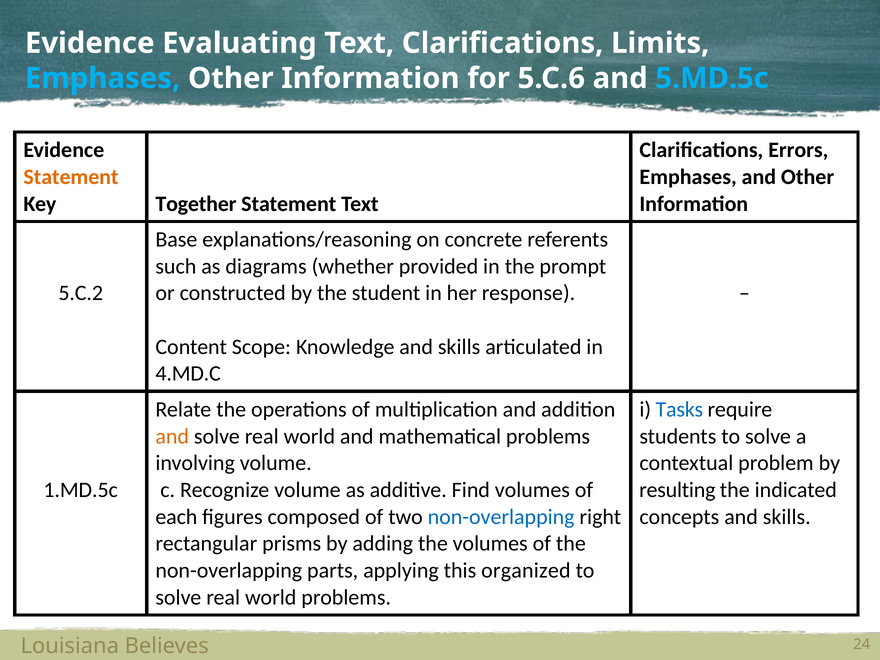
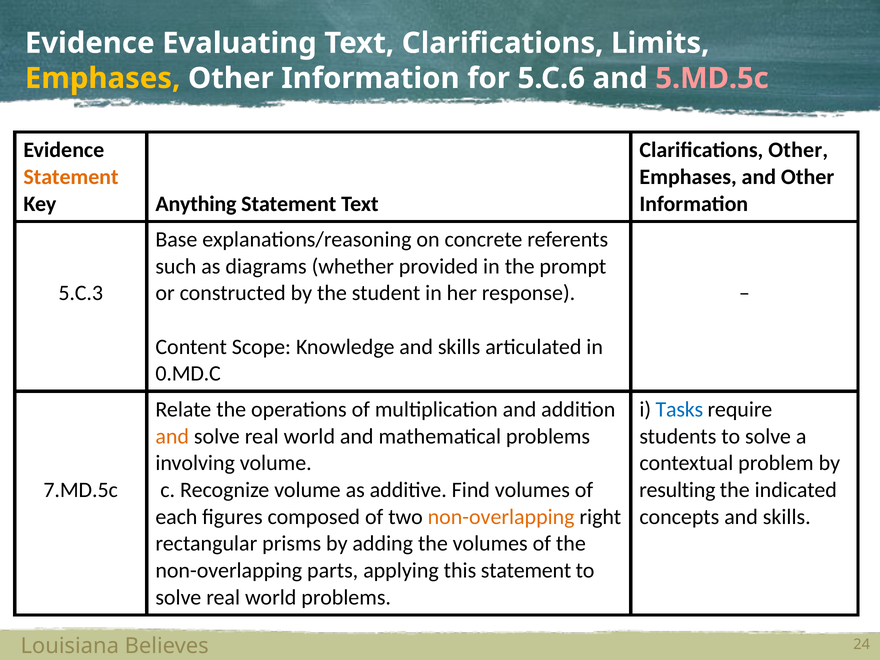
Emphases colour: light blue -> yellow (103, 78)
5.MD.5c colour: light blue -> pink (712, 78)
Clarifications Errors: Errors -> Other (798, 150)
Together: Together -> Anything (196, 204)
5.C.2: 5.C.2 -> 5.C.3 (81, 293)
4.MD.C: 4.MD.C -> 0.MD.C (188, 374)
1.MD.5c: 1.MD.5c -> 7.MD.5c (81, 490)
non-overlapping colour: blue -> orange (501, 517)
this organized: organized -> statement (526, 571)
